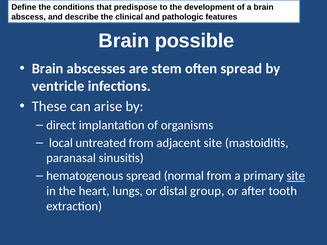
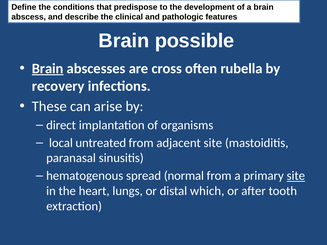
Brain underline: none -> present (48, 69)
stem: stem -> cross (167, 69)
often spread: spread -> rubella (241, 69)
ventricle: ventricle -> recovery (58, 86)
group: group -> which (207, 191)
